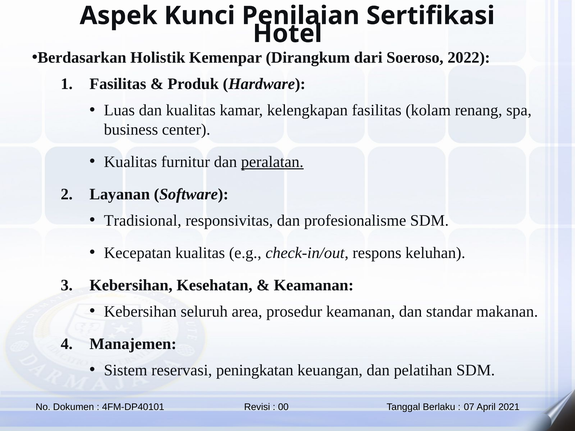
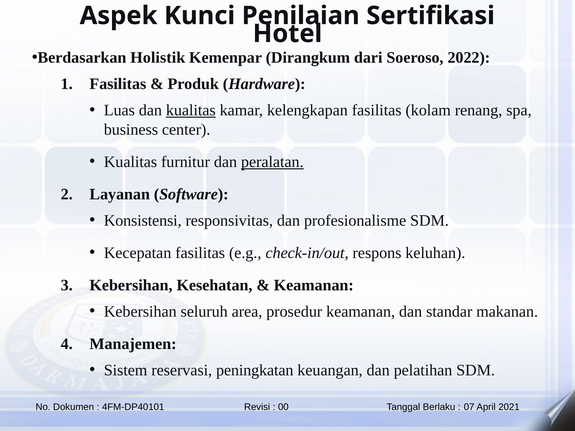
kualitas underline: none -> present (191, 110)
Tradisional: Tradisional -> Konsistensi (143, 221)
Kecepatan kualitas: kualitas -> fasilitas (200, 253)
